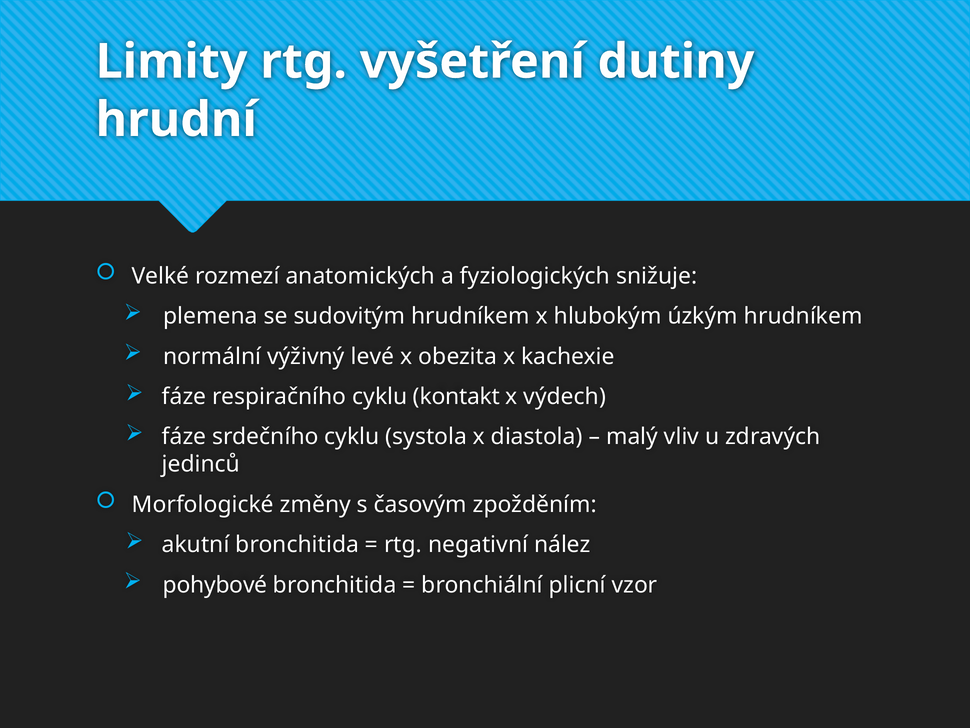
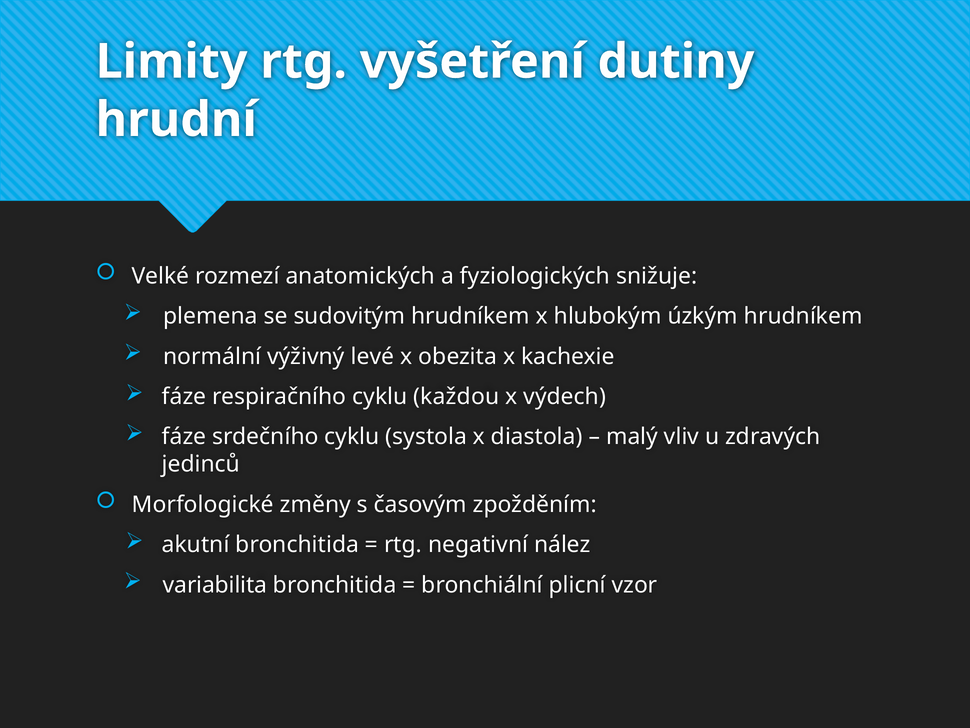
kontakt: kontakt -> každou (456, 396)
pohybové: pohybové -> variabilita (215, 585)
